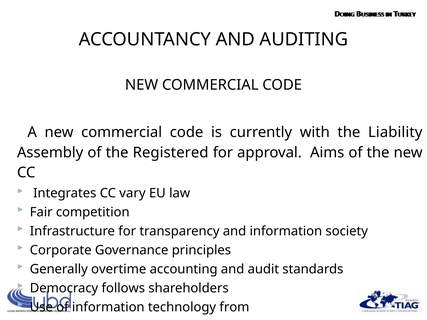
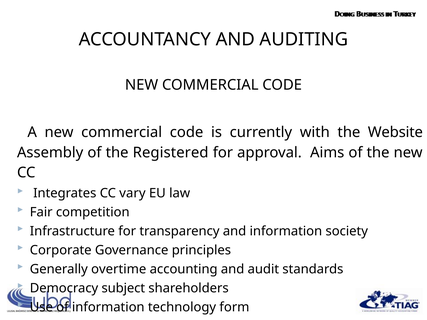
Liability: Liability -> Website (395, 133)
follows: follows -> subject (123, 288)
from: from -> form (234, 307)
